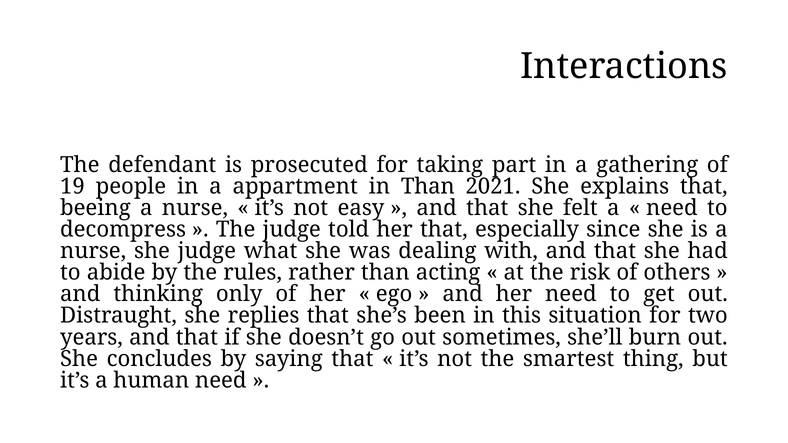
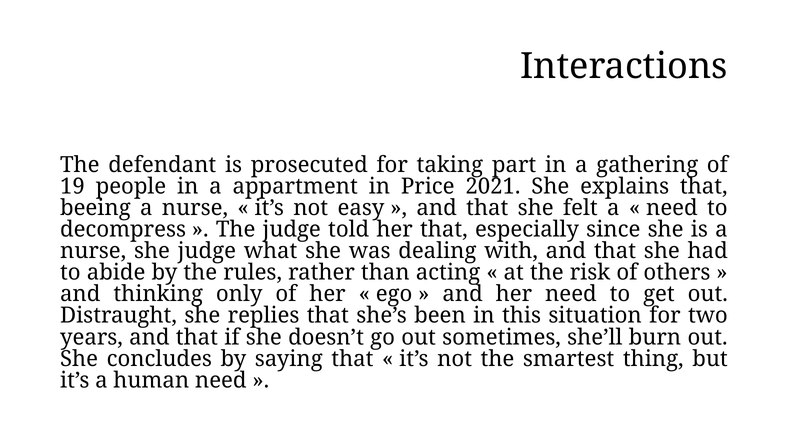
in Than: Than -> Price (428, 186)
